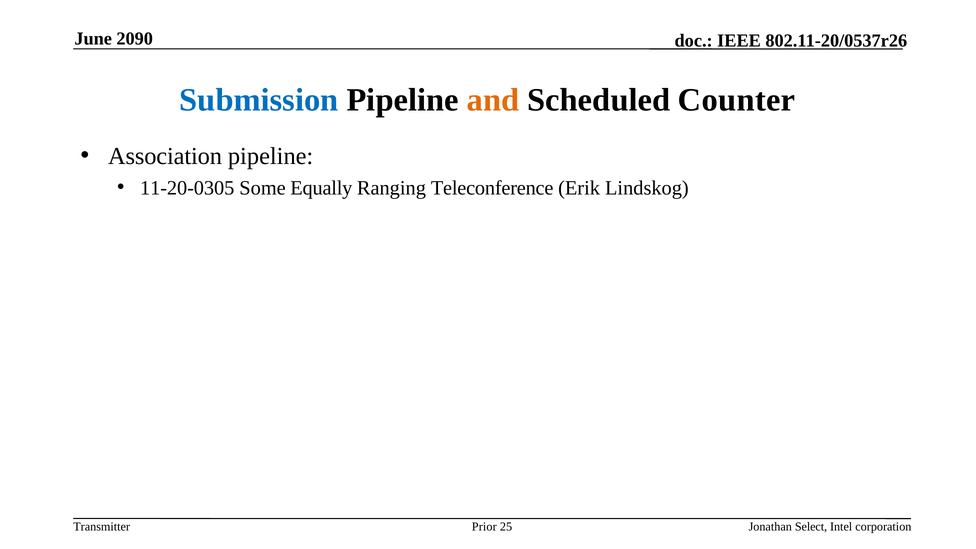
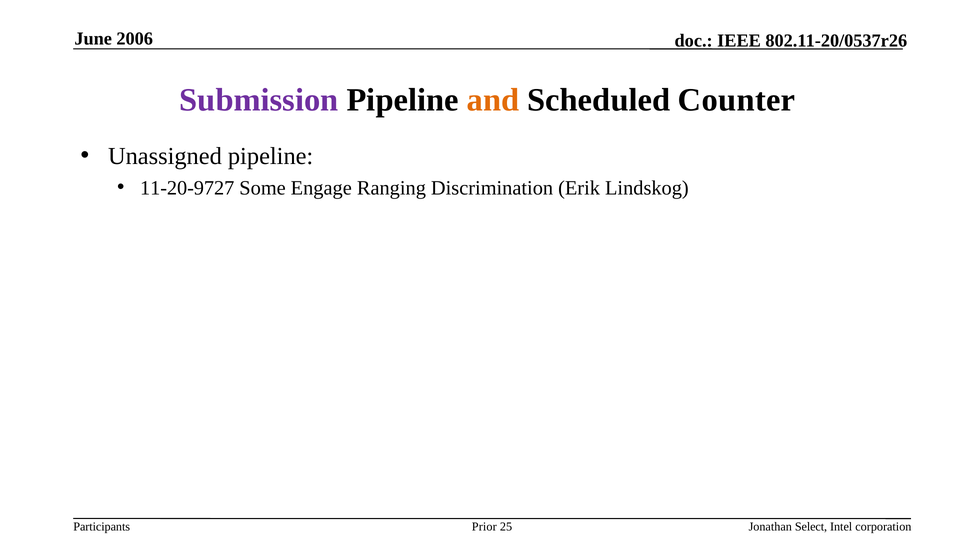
2090: 2090 -> 2006 (135, 39)
Submission colour: blue -> purple (259, 100)
Association: Association -> Unassigned (165, 156)
11-20-0305: 11-20-0305 -> 11-20-9727 (187, 188)
Equally: Equally -> Engage (321, 188)
Teleconference: Teleconference -> Discrimination (492, 188)
Transmitter: Transmitter -> Participants (102, 526)
